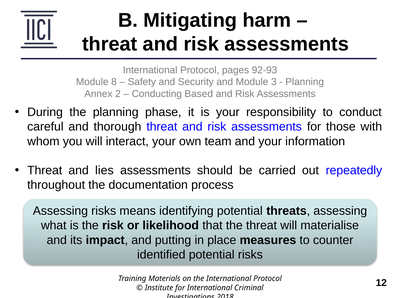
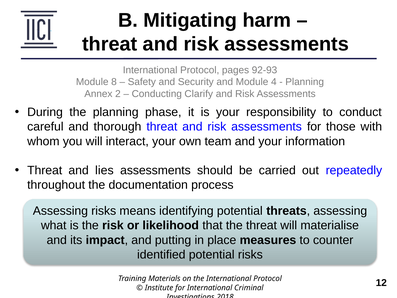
3: 3 -> 4 (274, 82)
Based: Based -> Clarify (199, 94)
